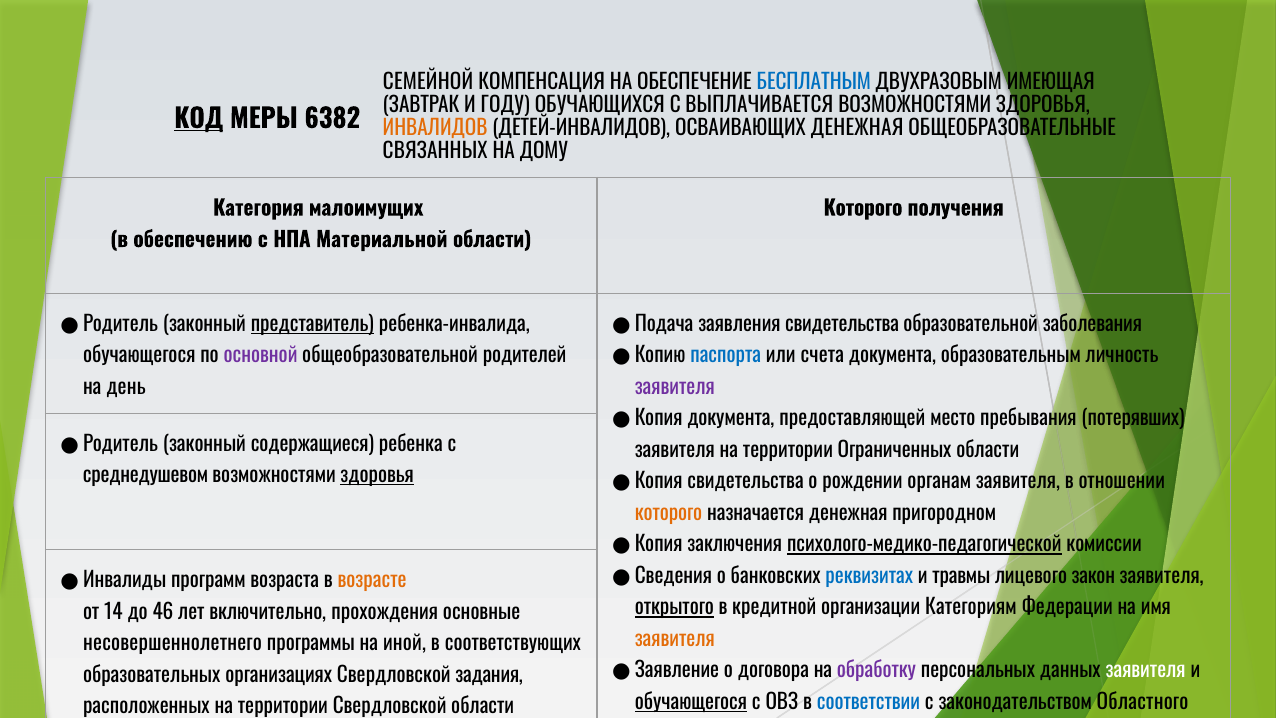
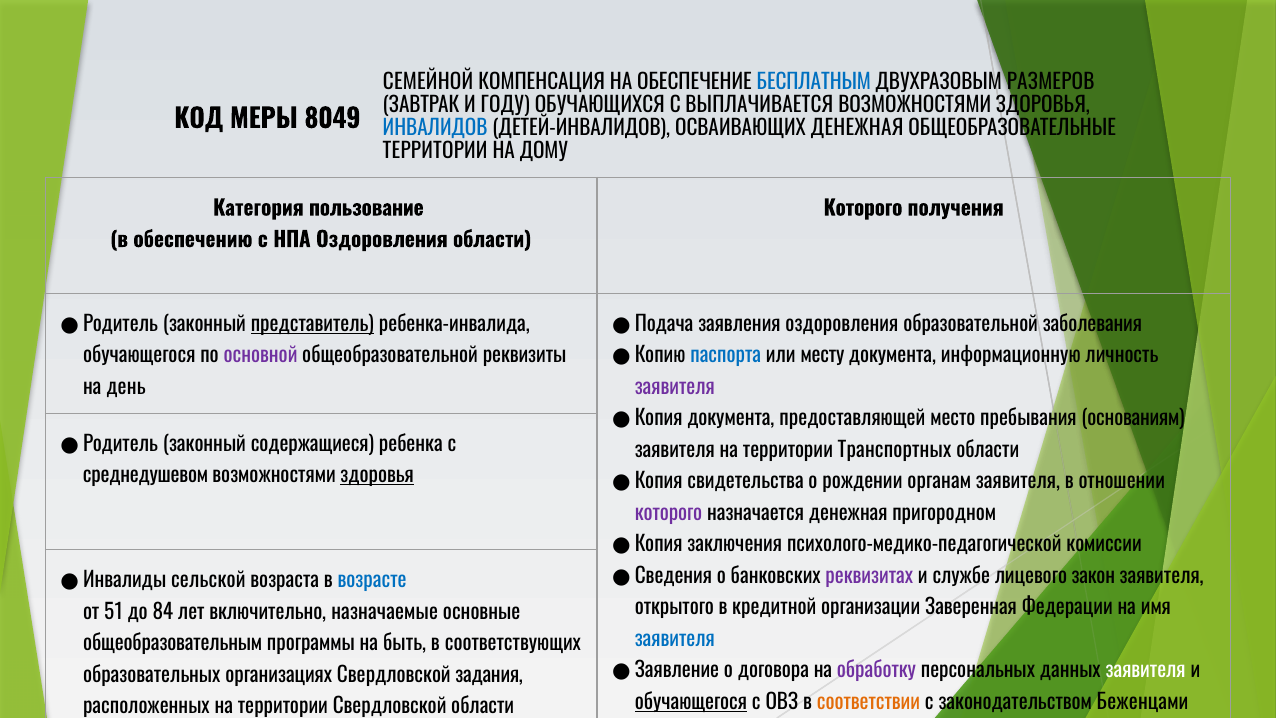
ИМЕЮЩАЯ: ИМЕЮЩАЯ -> РАЗМЕРОВ (1051, 83)
КОД underline: present -> none (199, 119)
6382: 6382 -> 8049 (333, 119)
ИНВАЛИДОВ colour: orange -> blue (435, 129)
СВЯЗАННЫХ: СВЯЗАННЫХ -> ТЕРРИТОРИИ (435, 152)
малоимущих: малоимущих -> пользование (366, 209)
НПА Материальной: Материальной -> Оздоровления (382, 240)
заявления свидетельства: свидетельства -> оздоровления (842, 324)
счета: счета -> месту (822, 356)
образовательным: образовательным -> информационную (1011, 356)
родителей: родителей -> реквизиты (525, 356)
потерявших: потерявших -> основаниям (1133, 419)
Ограниченных: Ограниченных -> Транспортных (894, 450)
которого colour: orange -> purple (669, 513)
психолого-медико-педагогической underline: present -> none (924, 545)
реквизитах colour: blue -> purple (869, 576)
травмы: травмы -> службе (961, 576)
программ: программ -> сельской (208, 580)
возрасте colour: orange -> blue (372, 580)
открытого underline: present -> none (674, 608)
Категориям: Категориям -> Заверенная (971, 608)
14: 14 -> 51 (113, 612)
46: 46 -> 84 (163, 612)
прохождения: прохождения -> назначаемые (385, 612)
заявителя colour: orange -> blue (675, 639)
несовершеннолетнего: несовершеннолетнего -> общеобразовательным (173, 643)
иной: иной -> быть (405, 643)
соответствии colour: blue -> orange (868, 702)
Областного: Областного -> Беженцами (1143, 702)
